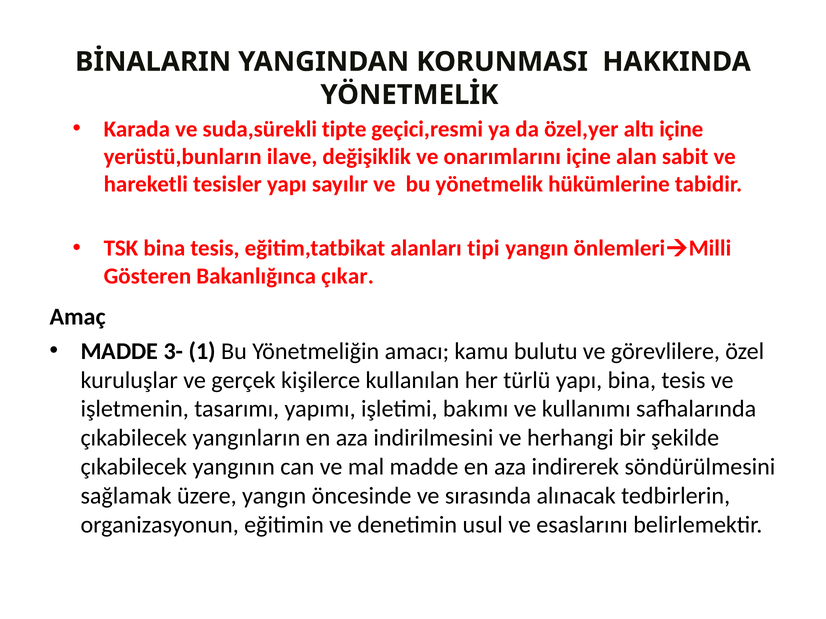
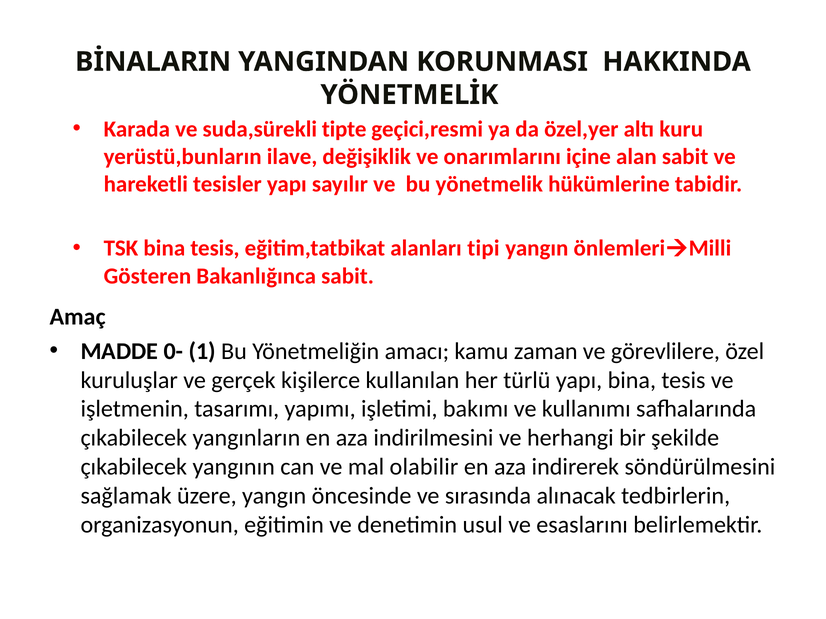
altı içine: içine -> kuru (681, 129)
Bakanlığınca çıkar: çıkar -> sabit (348, 276)
3-: 3- -> 0- (173, 352)
bulutu: bulutu -> zaman (546, 352)
mal madde: madde -> olabilir (424, 467)
